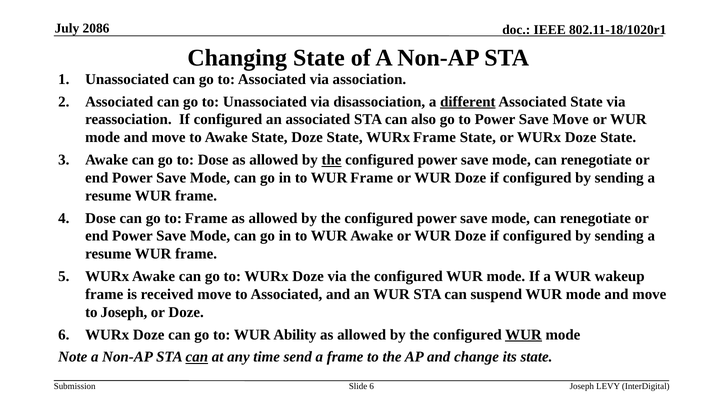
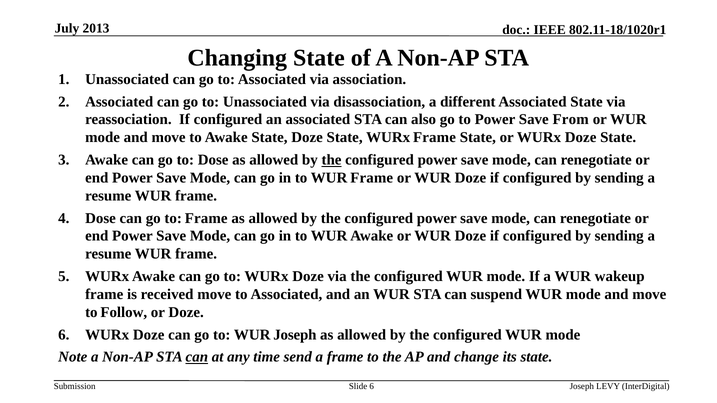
2086: 2086 -> 2013 (96, 29)
different underline: present -> none (468, 102)
Save Move: Move -> From (571, 120)
to Joseph: Joseph -> Follow (124, 312)
WUR Ability: Ability -> Joseph (295, 335)
WUR underline: present -> none (523, 335)
